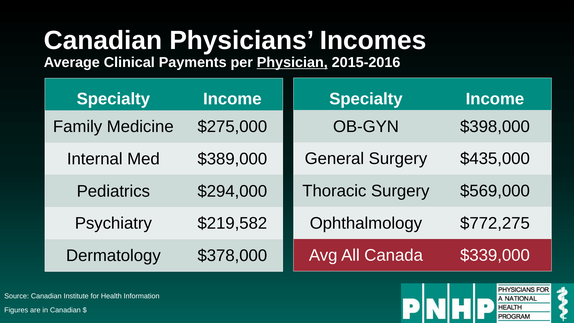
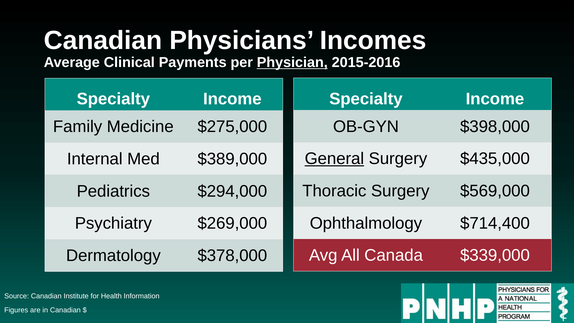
General underline: none -> present (334, 159)
$772,275: $772,275 -> $714,400 (495, 223)
$219,582: $219,582 -> $269,000 (232, 223)
